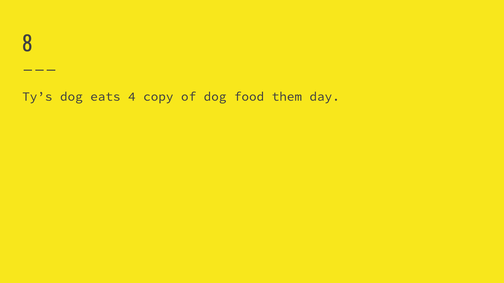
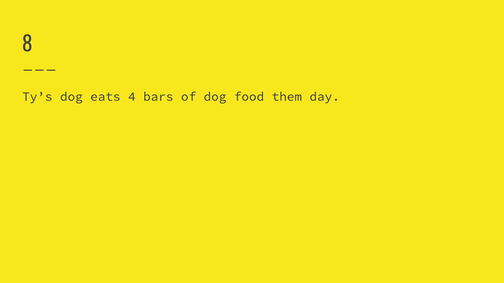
copy: copy -> bars (158, 97)
